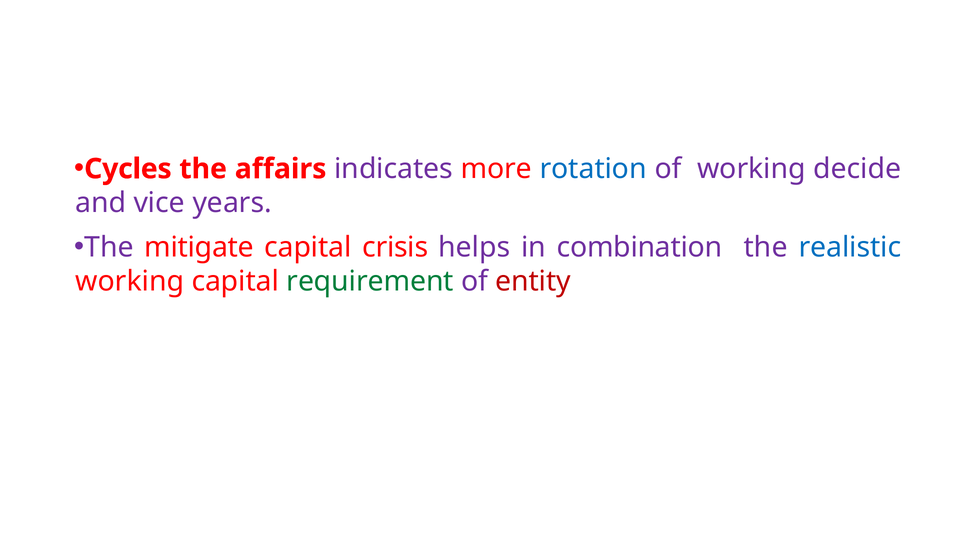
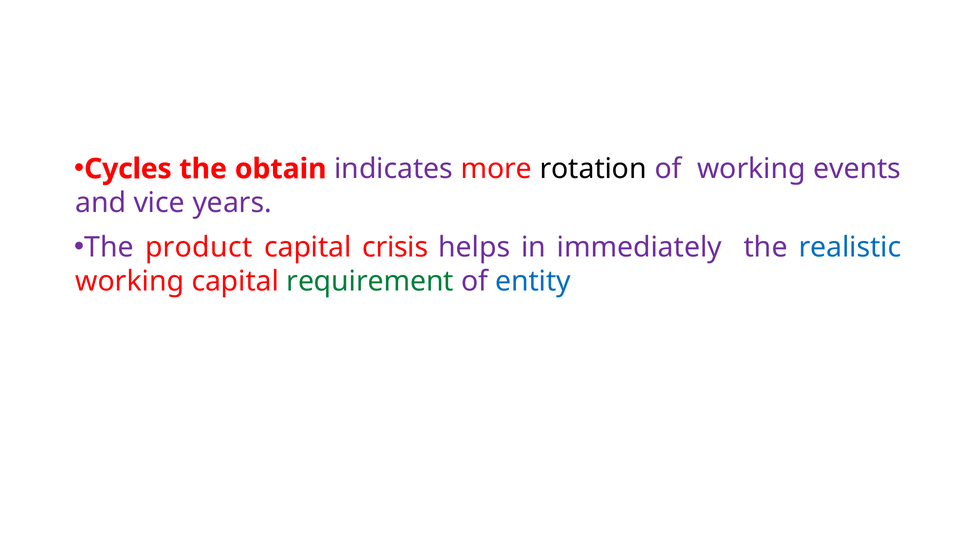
affairs: affairs -> obtain (281, 169)
rotation colour: blue -> black (593, 169)
decide: decide -> events (857, 169)
mitigate: mitigate -> product (199, 247)
combination: combination -> immediately (639, 247)
entity colour: red -> blue (533, 282)
